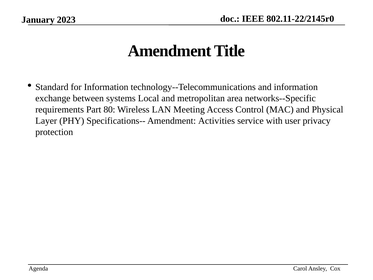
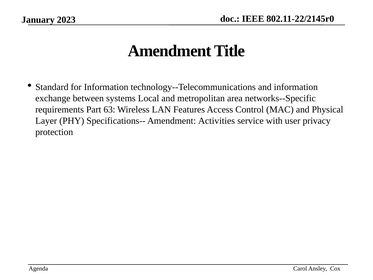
80: 80 -> 63 (109, 109)
Meeting: Meeting -> Features (189, 109)
